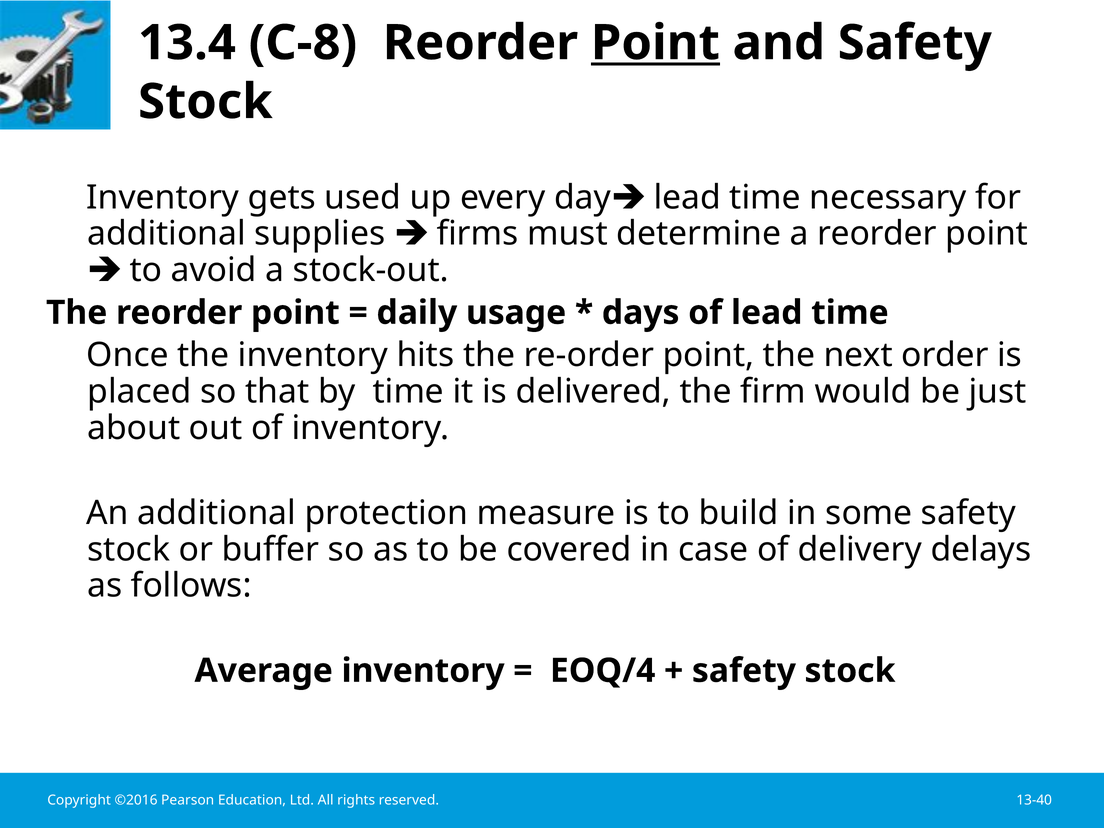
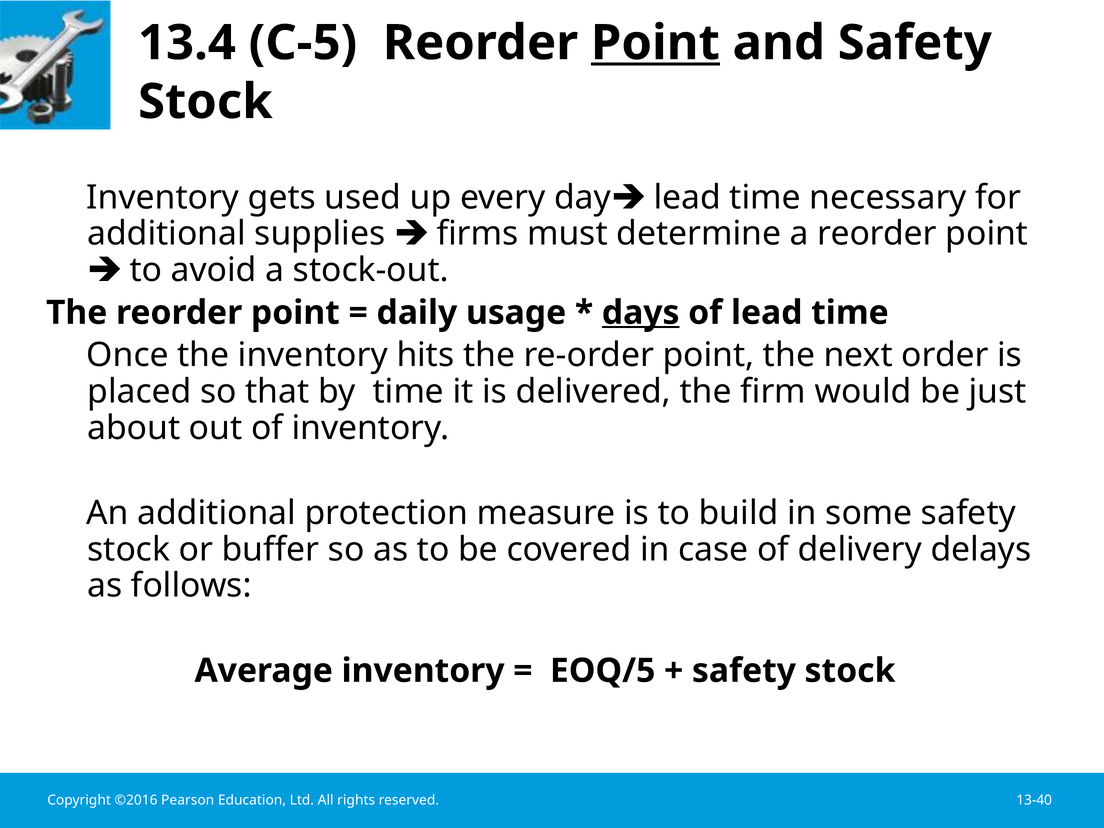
C-8: C-8 -> C-5 (303, 43)
days underline: none -> present (641, 313)
EOQ/4: EOQ/4 -> EOQ/5 (603, 671)
